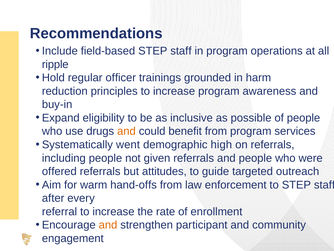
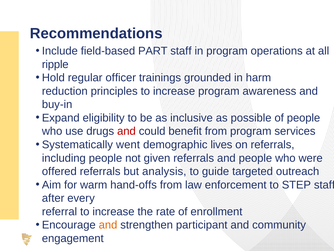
field-based STEP: STEP -> PART (153, 51)
and colour: orange -> red (126, 131)
high: high -> lives (221, 144)
attitudes: attitudes -> analysis (164, 171)
